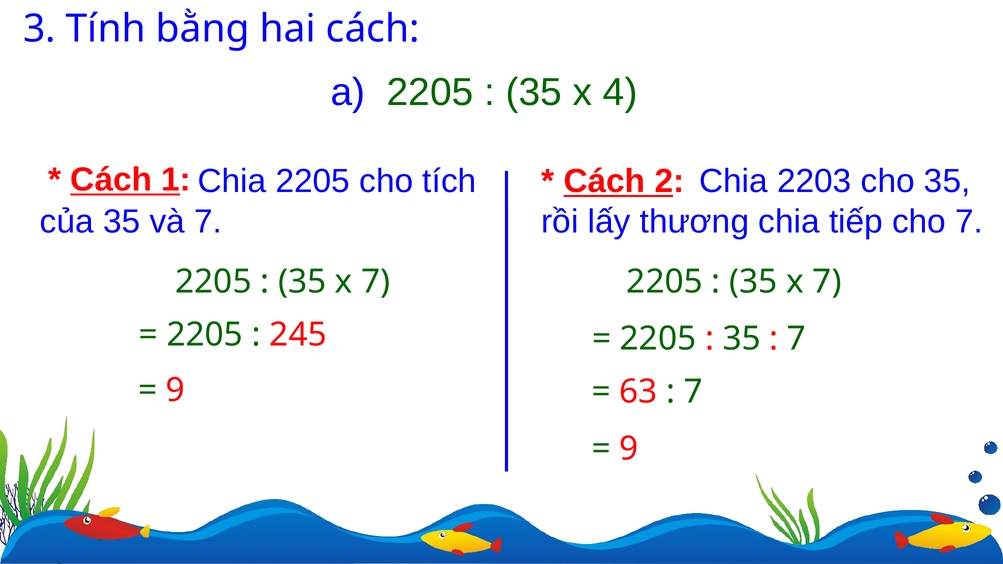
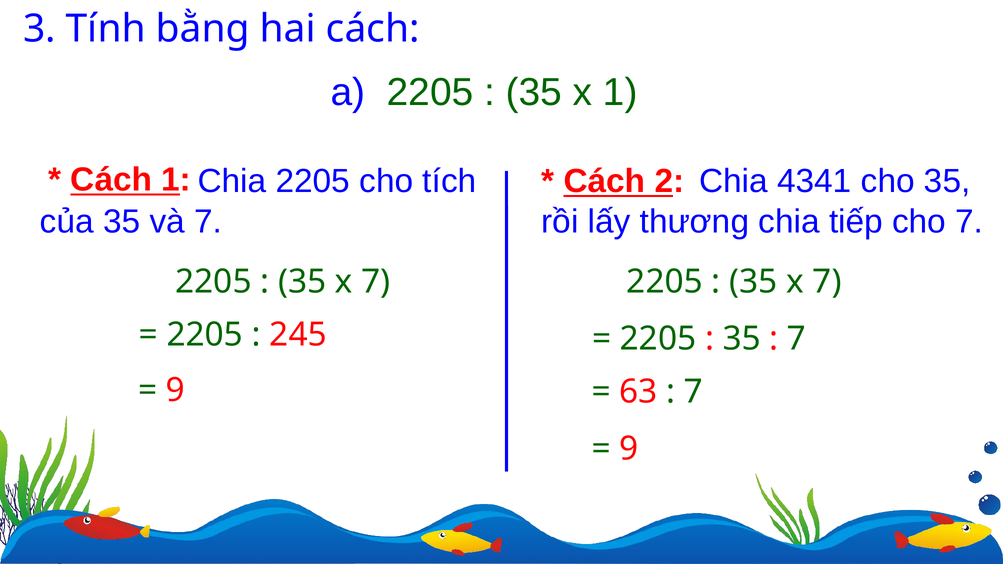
x 4: 4 -> 1 (620, 93)
2203: 2203 -> 4341 (814, 181)
